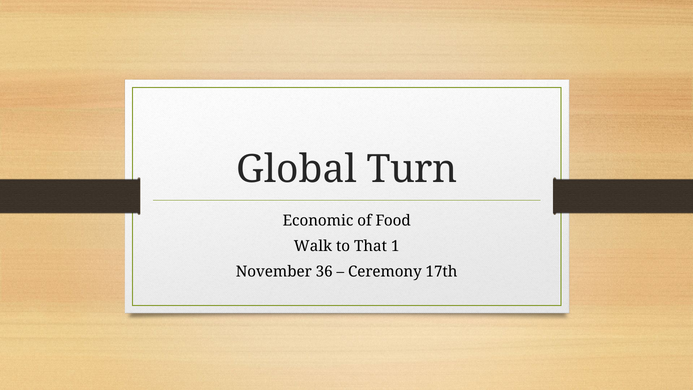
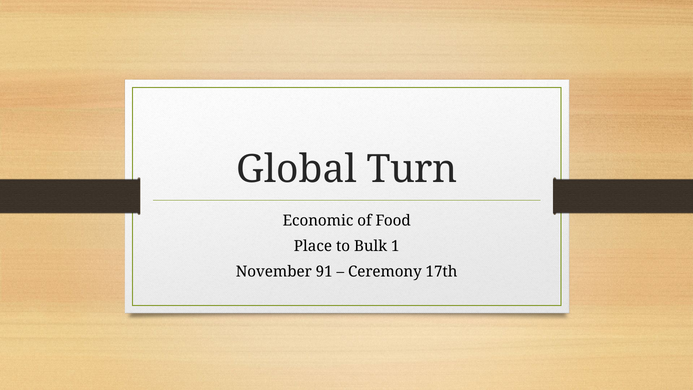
Walk: Walk -> Place (313, 246)
That: That -> Bulk (371, 246)
36: 36 -> 91 (324, 272)
